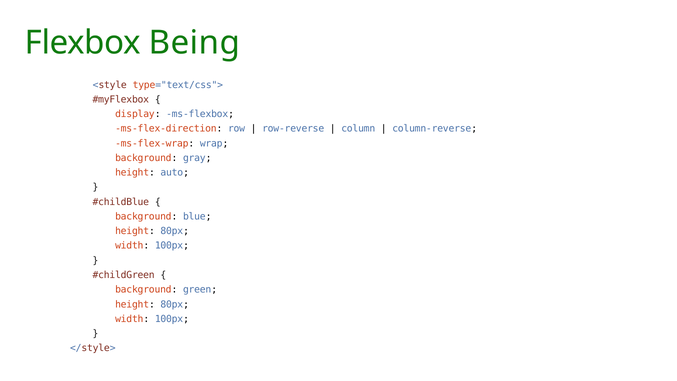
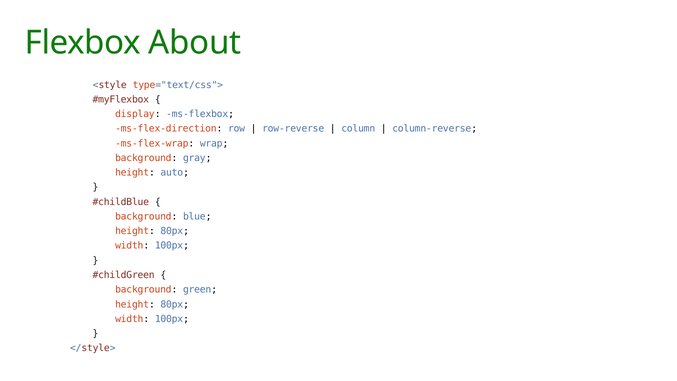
Being: Being -> About (195, 43)
